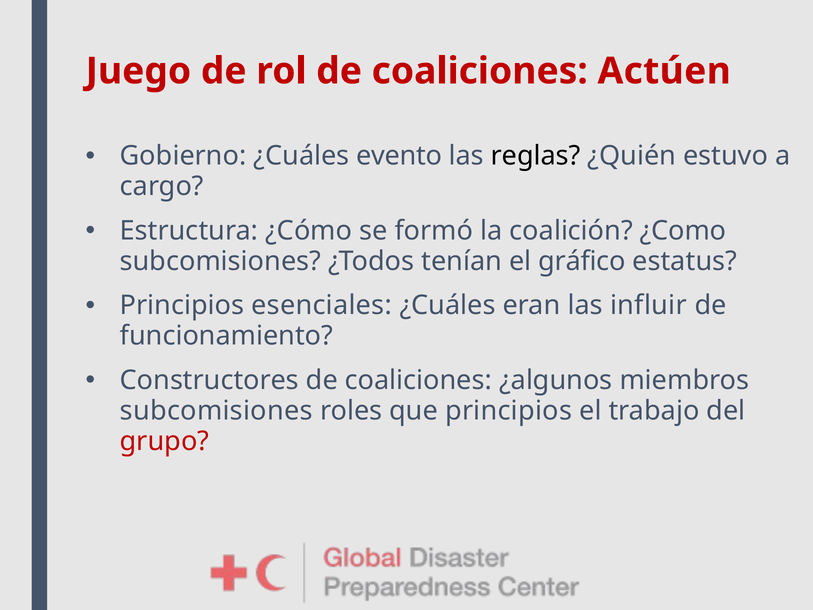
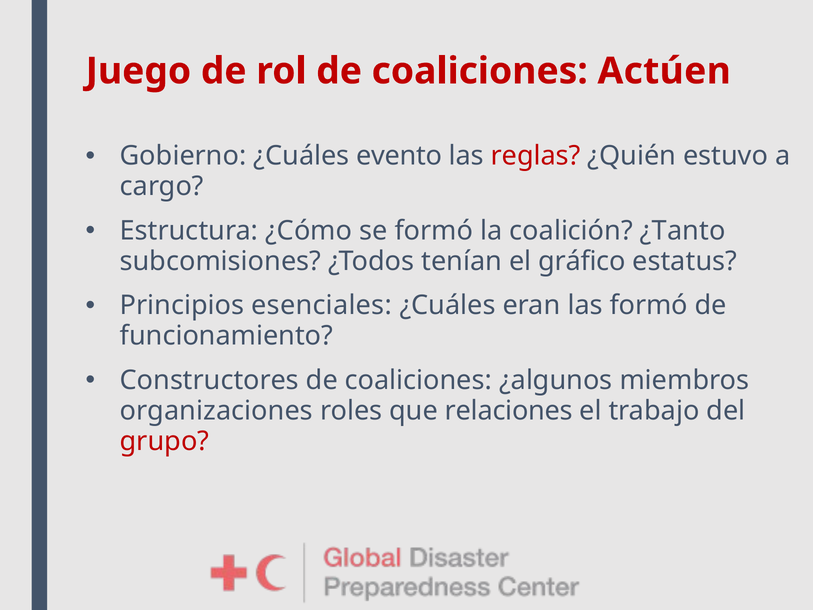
reglas colour: black -> red (536, 156)
¿Como: ¿Como -> ¿Tanto (683, 231)
las influir: influir -> formó (649, 305)
subcomisiones: subcomisiones -> organizaciones (216, 411)
que principios: principios -> relaciones (509, 411)
